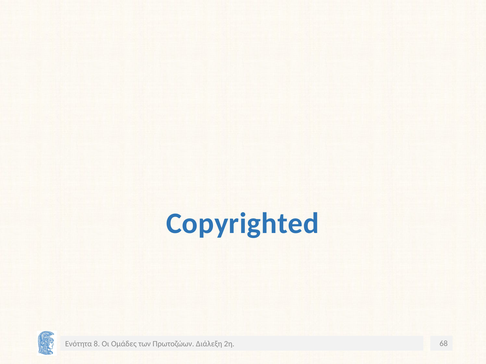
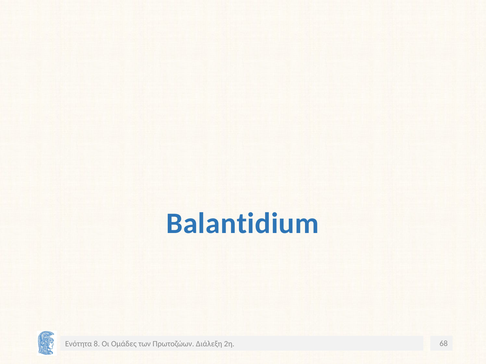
Copyrighted: Copyrighted -> Balantidium (243, 224)
